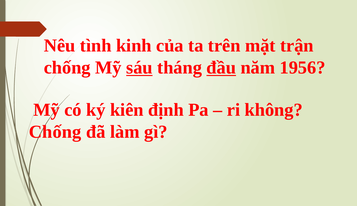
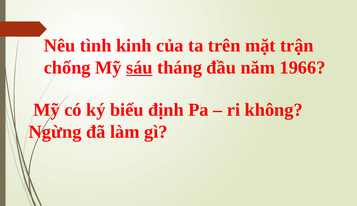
đầu underline: present -> none (221, 68)
1956: 1956 -> 1966 (303, 68)
kiên: kiên -> biểu (127, 110)
Chống: Chống -> Ngừng (55, 132)
